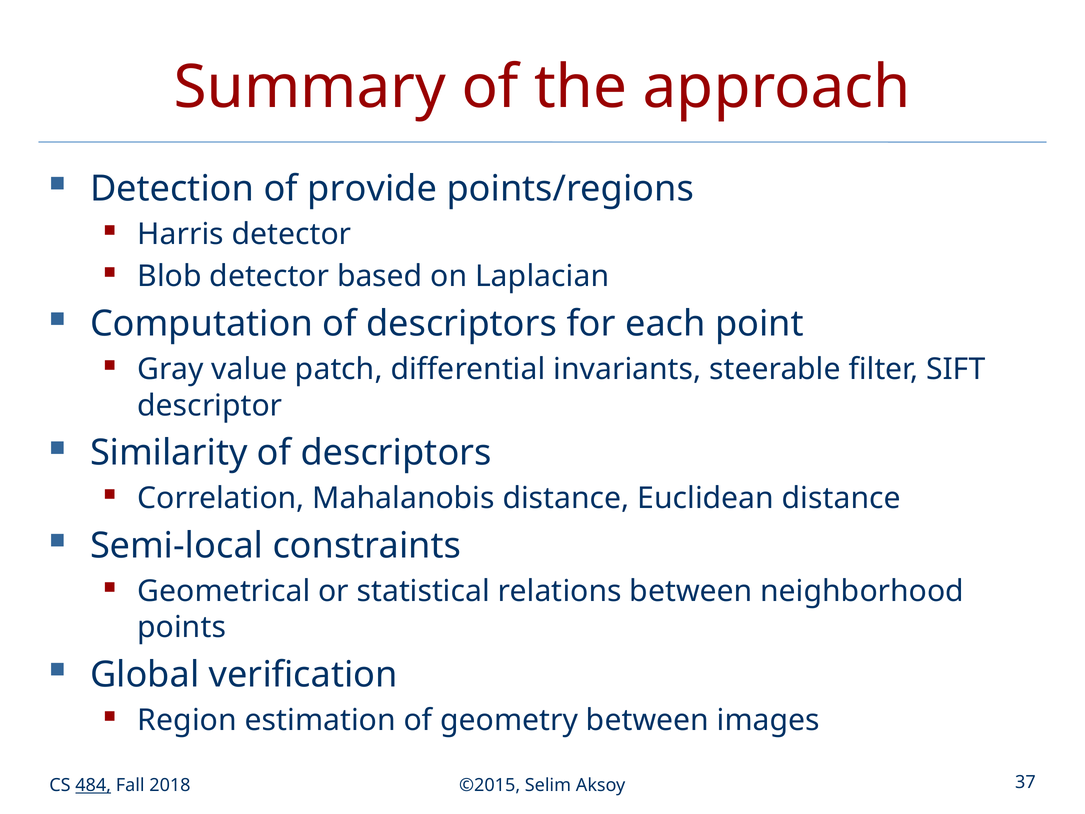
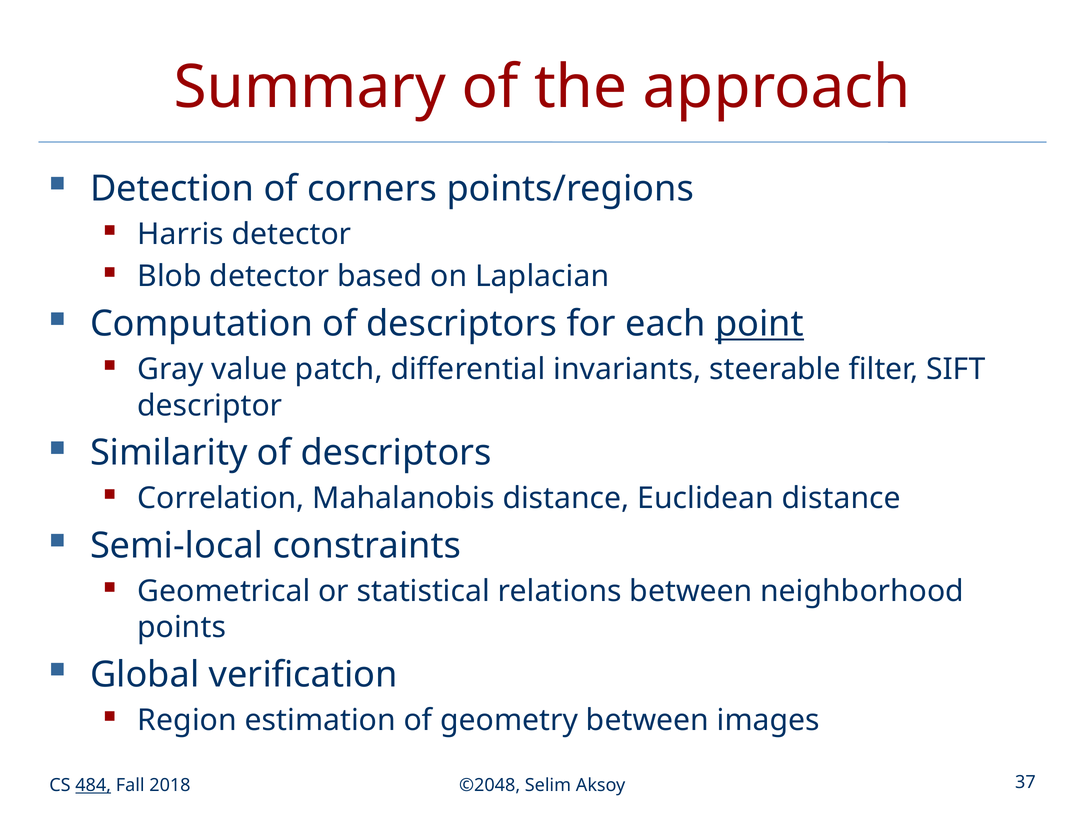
provide: provide -> corners (372, 189)
point underline: none -> present (759, 324)
©2015: ©2015 -> ©2048 (490, 785)
